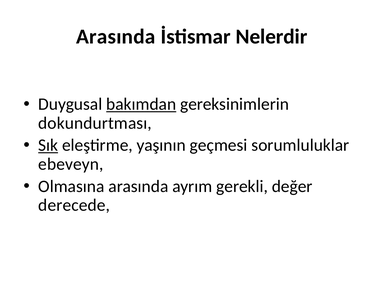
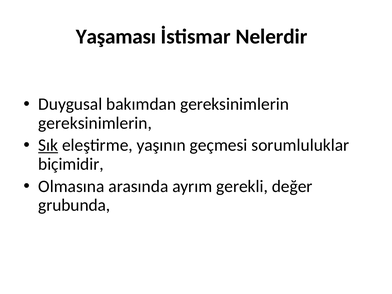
Arasında: Arasında -> Yaşaması (116, 37)
bakımdan underline: present -> none (141, 104)
dokundurtması: dokundurtması -> gereksinimlerin (95, 123)
ebeveyn: ebeveyn -> biçimidir (71, 164)
derecede: derecede -> grubunda (74, 205)
